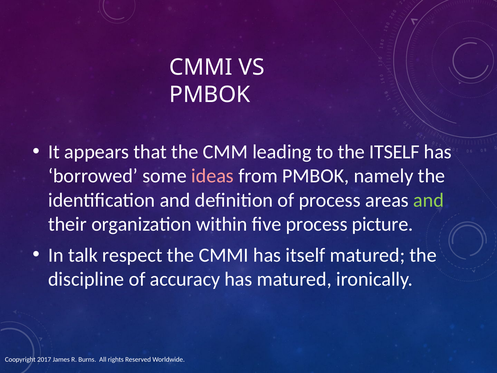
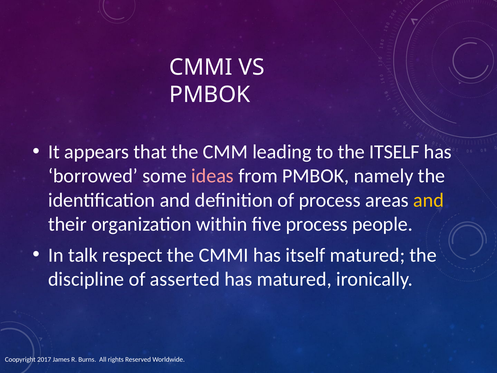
and colour: light green -> yellow (429, 200)
picture: picture -> people (382, 224)
accuracy: accuracy -> asserted (185, 279)
